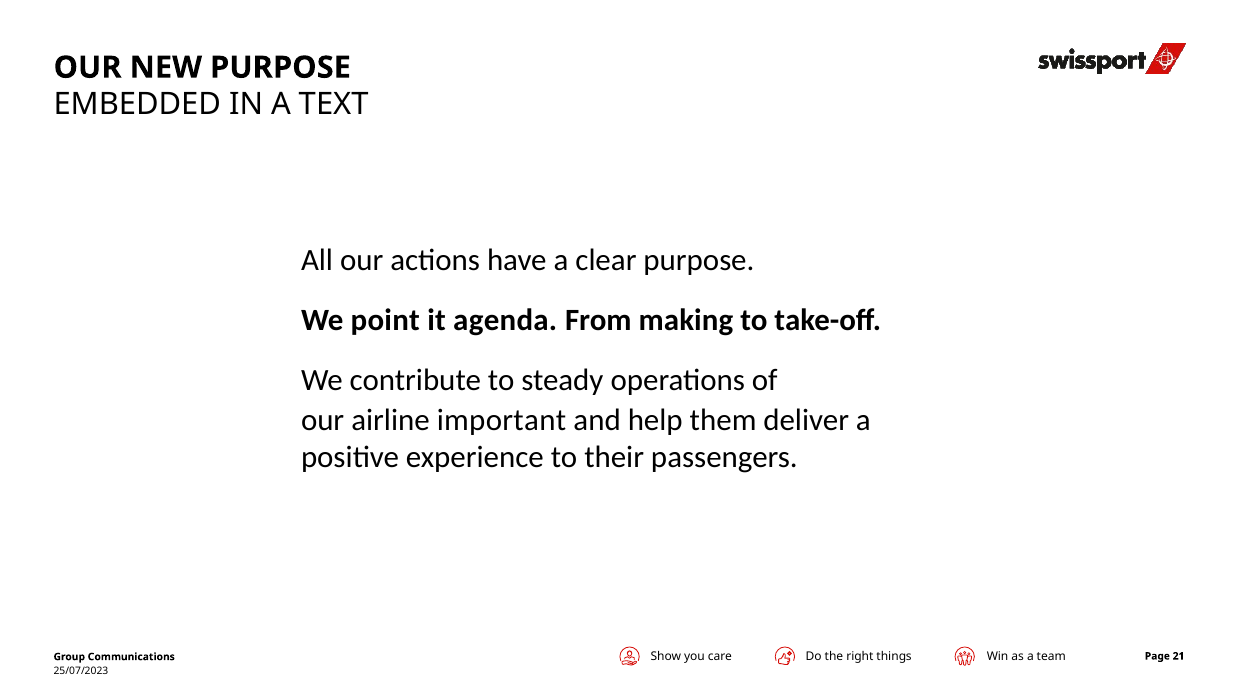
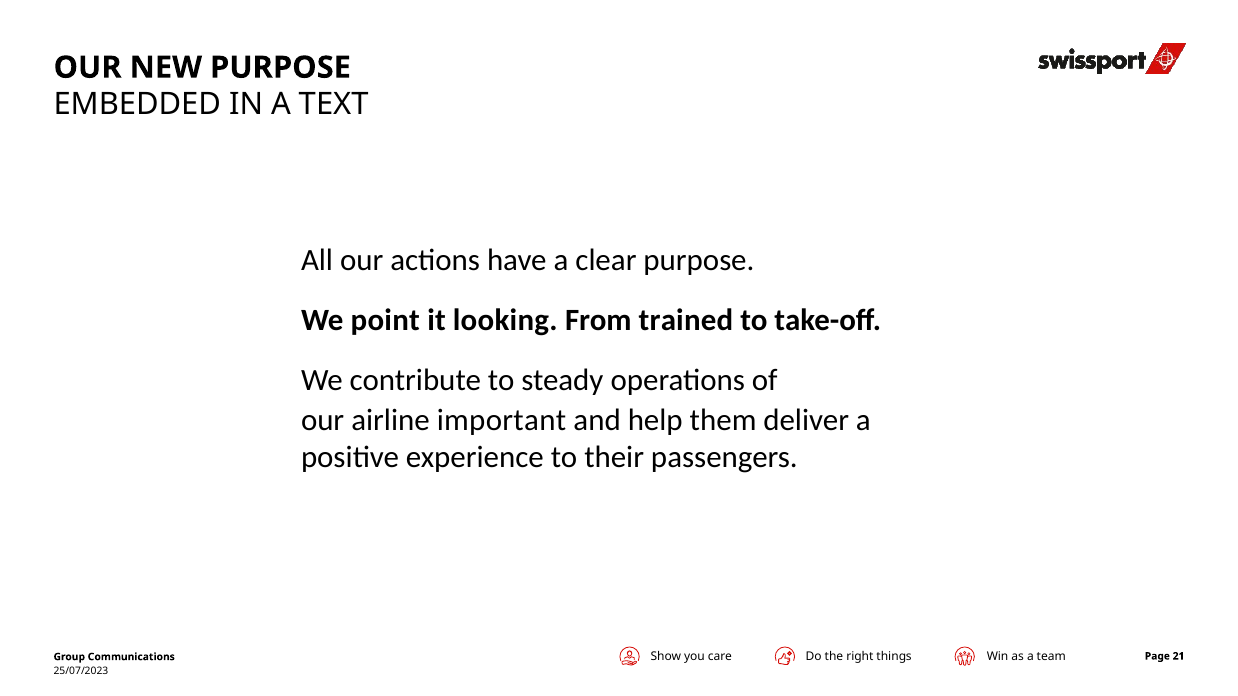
agenda: agenda -> looking (505, 321)
making: making -> trained (686, 321)
